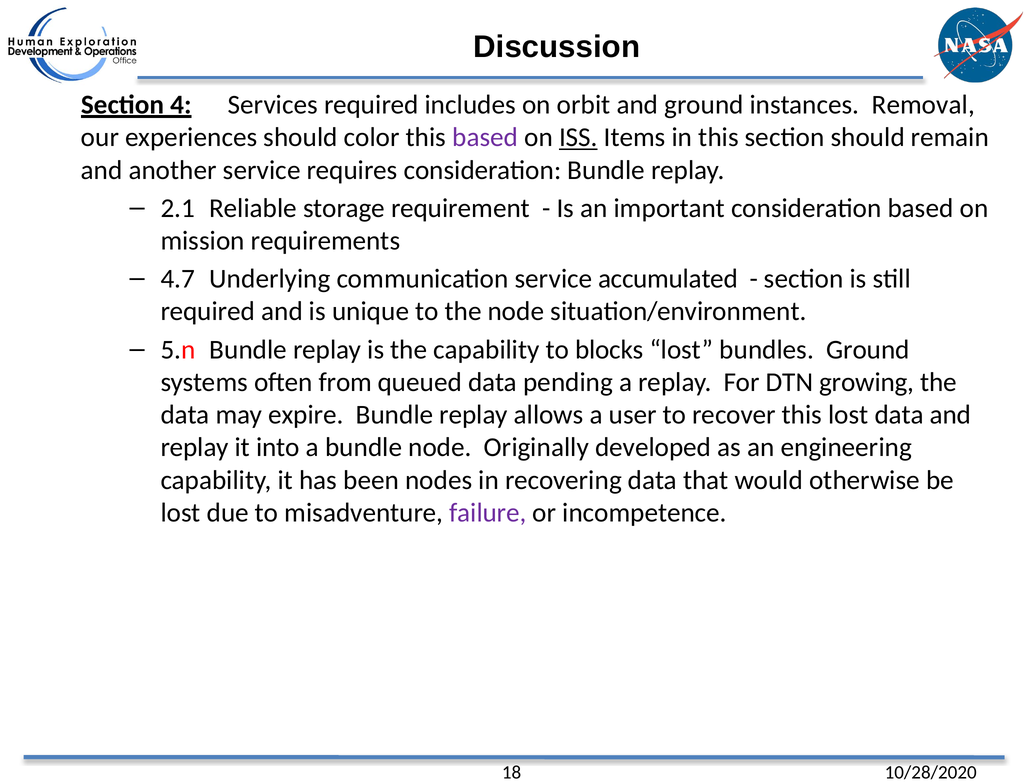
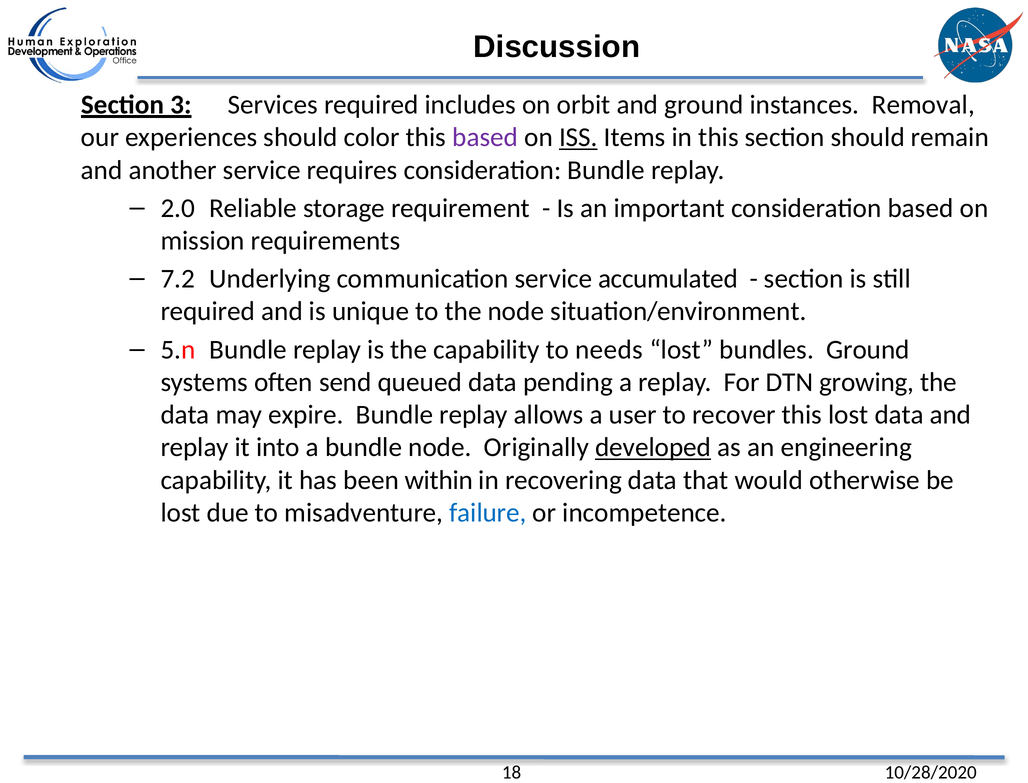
4: 4 -> 3 (181, 105)
2.1: 2.1 -> 2.0 (178, 208)
4.7: 4.7 -> 7.2 (178, 279)
blocks: blocks -> needs (609, 350)
from: from -> send (345, 382)
developed underline: none -> present (653, 448)
nodes: nodes -> within (439, 480)
failure colour: purple -> blue (488, 513)
